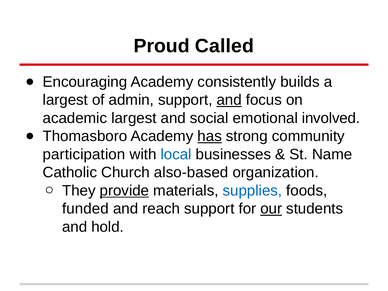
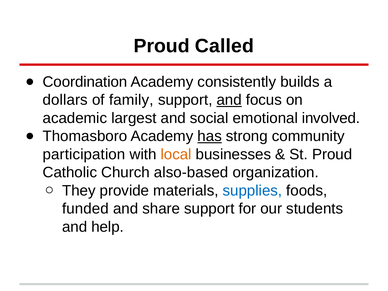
Encouraging: Encouraging -> Coordination (85, 82)
largest: largest -> dollars (65, 100)
admin: admin -> family (131, 100)
local colour: blue -> orange (176, 154)
St Name: Name -> Proud (332, 154)
provide underline: present -> none (124, 191)
reach: reach -> share (161, 209)
our underline: present -> none (271, 209)
hold: hold -> help (108, 227)
